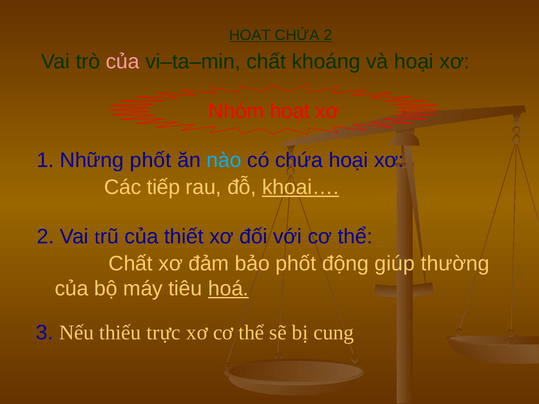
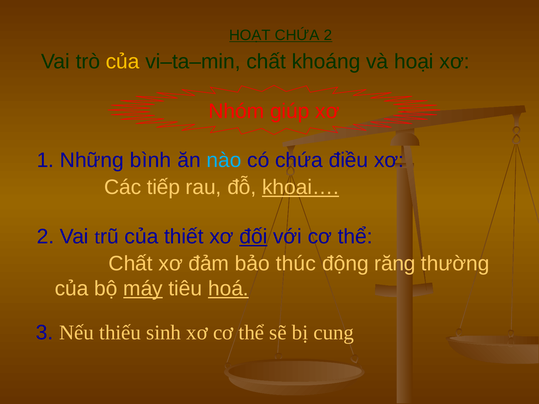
của colour: pink -> yellow (123, 62)
Nhóm hoạt: hoạt -> giúp (290, 111)
Những phốt: phốt -> bình (151, 160)
chứa hoại: hoại -> điều (348, 160)
đối underline: none -> present (253, 237)
bảo phốt: phốt -> thúc (296, 264)
giúp: giúp -> răng (395, 264)
máy underline: none -> present (143, 289)
trực: trực -> sinh (164, 333)
